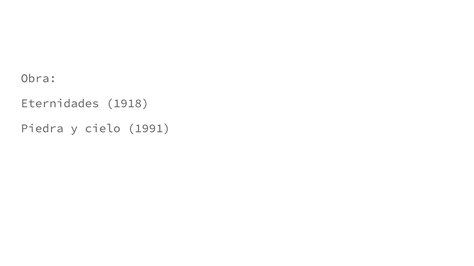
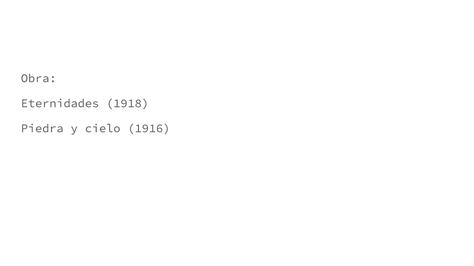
1991: 1991 -> 1916 (149, 129)
